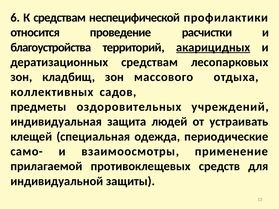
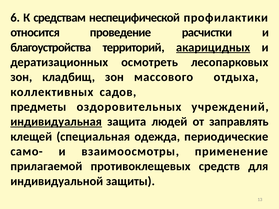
дератизационных средствам: средствам -> осмотреть (150, 62)
индивидуальная underline: none -> present (56, 122)
устраивать: устраивать -> заправлять (239, 122)
